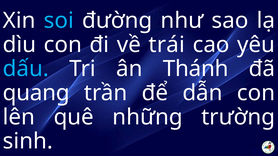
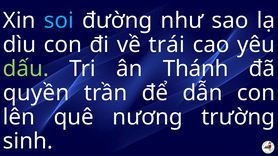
dấu colour: light blue -> light green (26, 69)
quang: quang -> quyền (36, 93)
những: những -> nương (148, 117)
